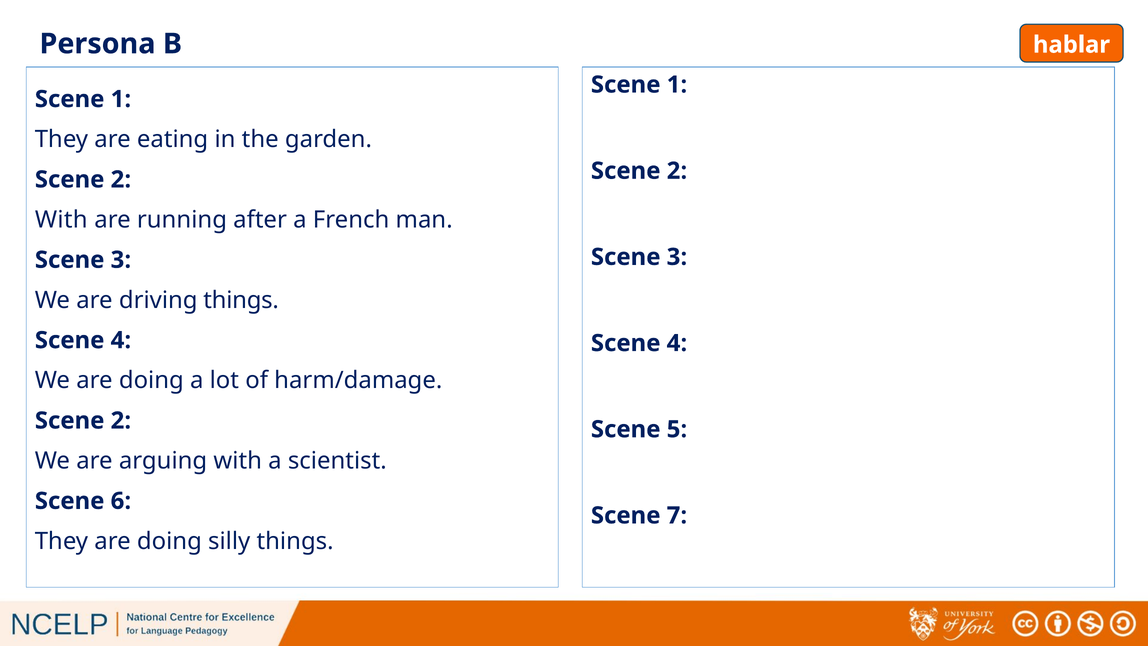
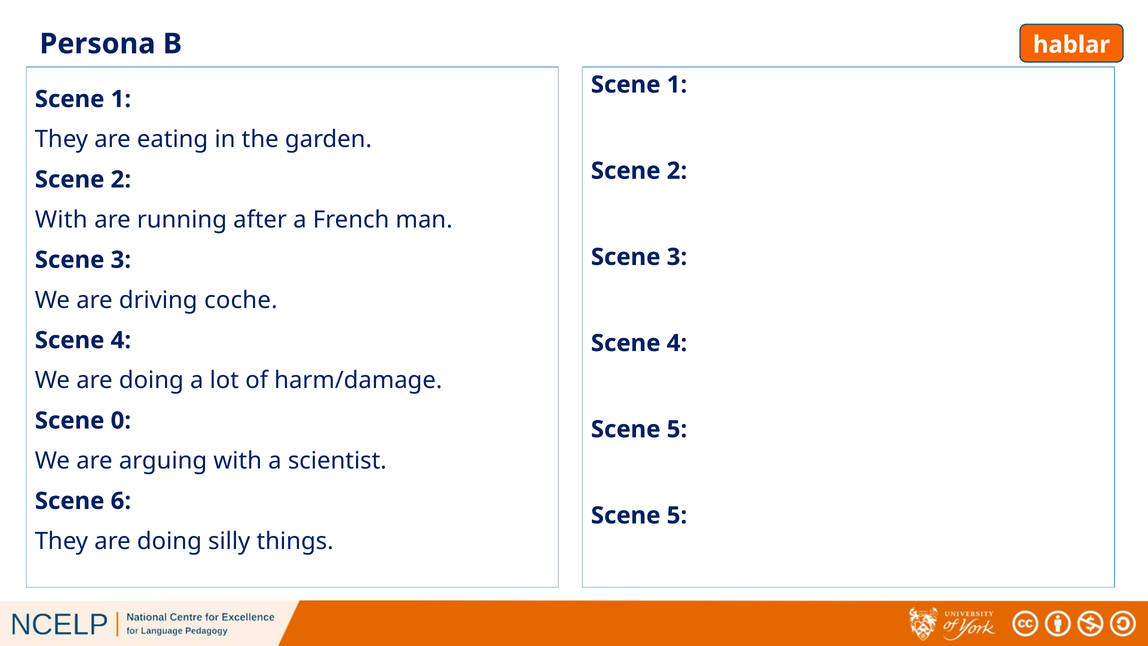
driving things: things -> coche (241, 300)
2: 2 -> 0 (121, 420)
7: 7 -> 5 (677, 515)
